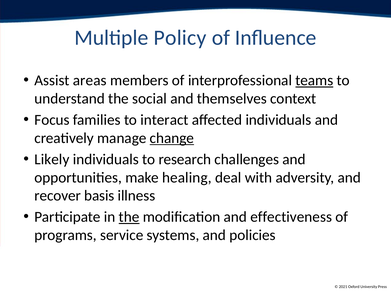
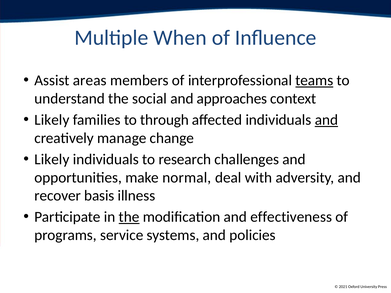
Policy: Policy -> When (180, 38)
themselves: themselves -> approaches (232, 99)
Focus: Focus -> Likely (52, 120)
interact: interact -> through (165, 120)
and underline: none -> present (326, 120)
change underline: present -> none (172, 138)
healing: healing -> normal (187, 178)
